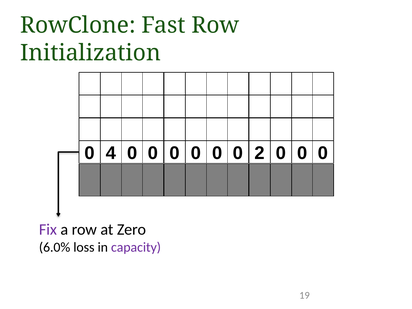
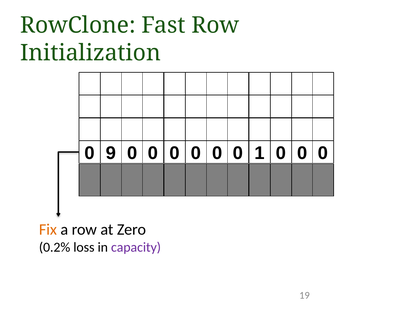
4: 4 -> 9 (111, 153)
2: 2 -> 1 (260, 153)
Fix colour: purple -> orange (48, 230)
6.0%: 6.0% -> 0.2% (55, 247)
